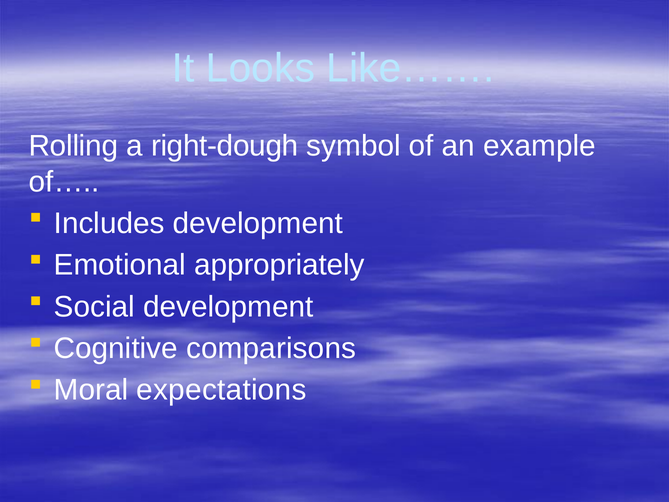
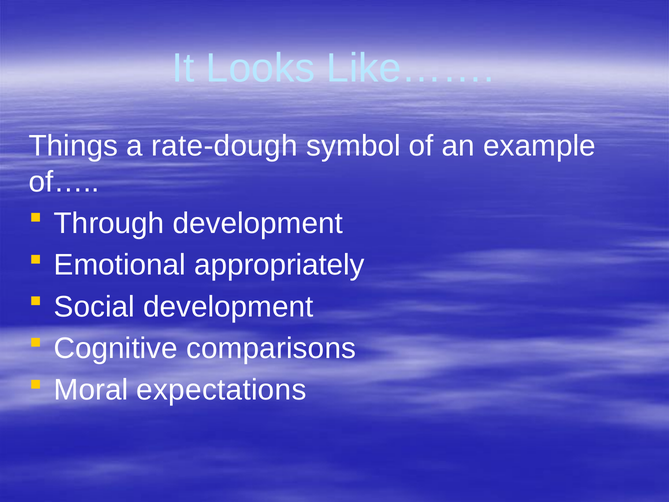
Rolling: Rolling -> Things (73, 146)
right-dough: right-dough -> rate-dough (224, 146)
Includes: Includes -> Through (109, 223)
